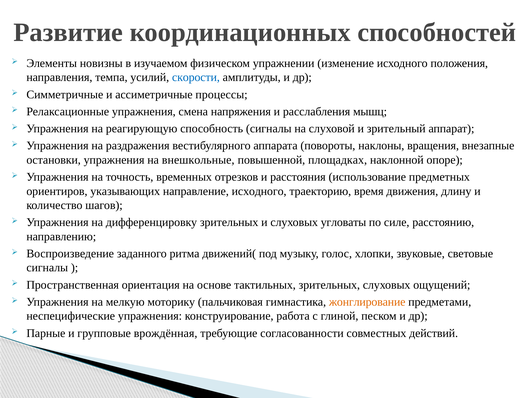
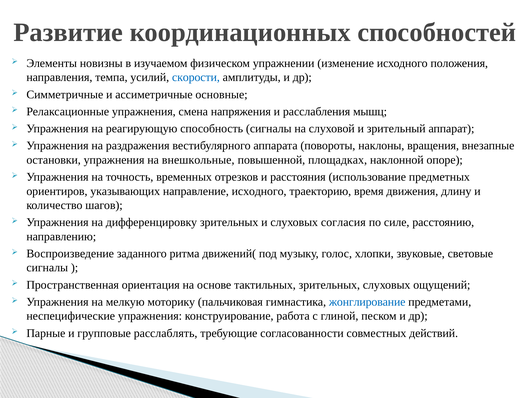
процессы: процессы -> основные (222, 94)
угловаты: угловаты -> согласия (343, 222)
жонглирование colour: orange -> blue (367, 302)
врождённая: врождённая -> расслаблять (166, 333)
